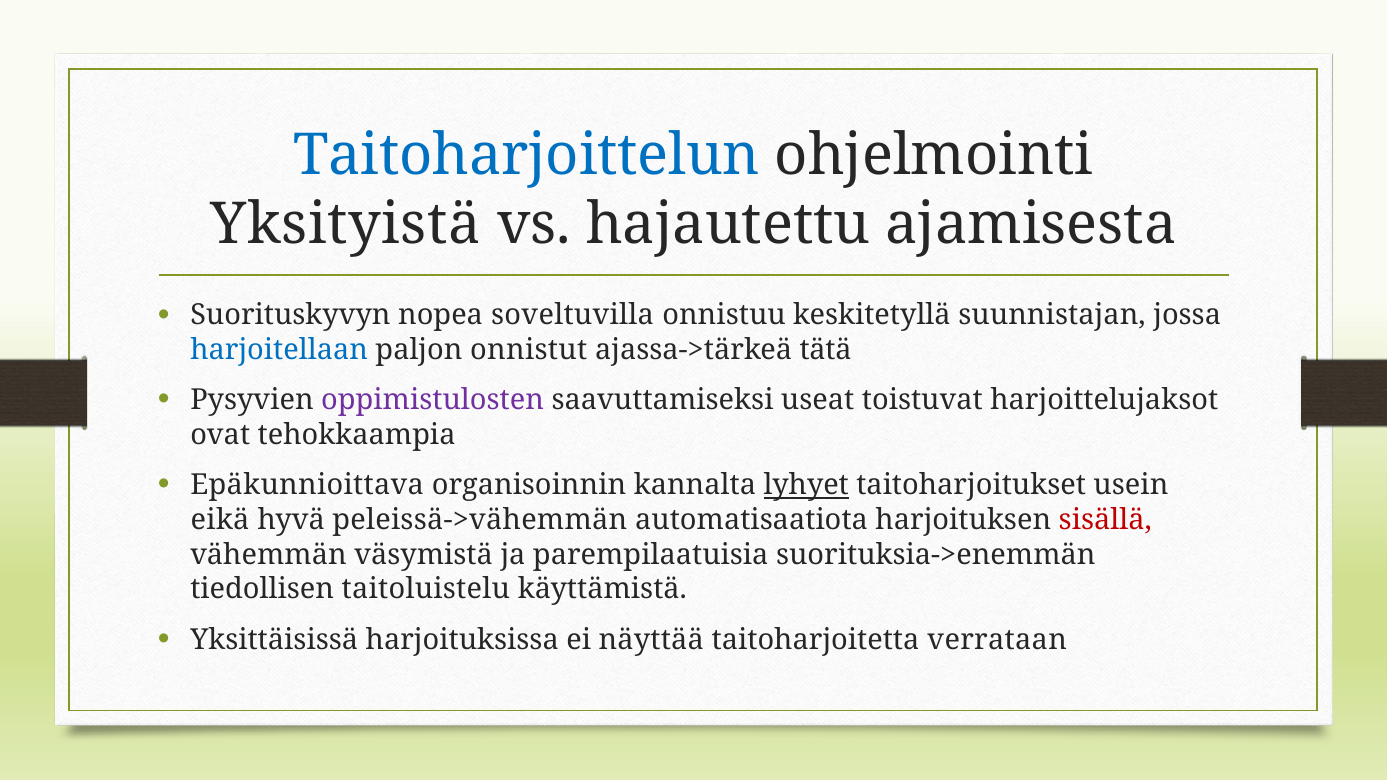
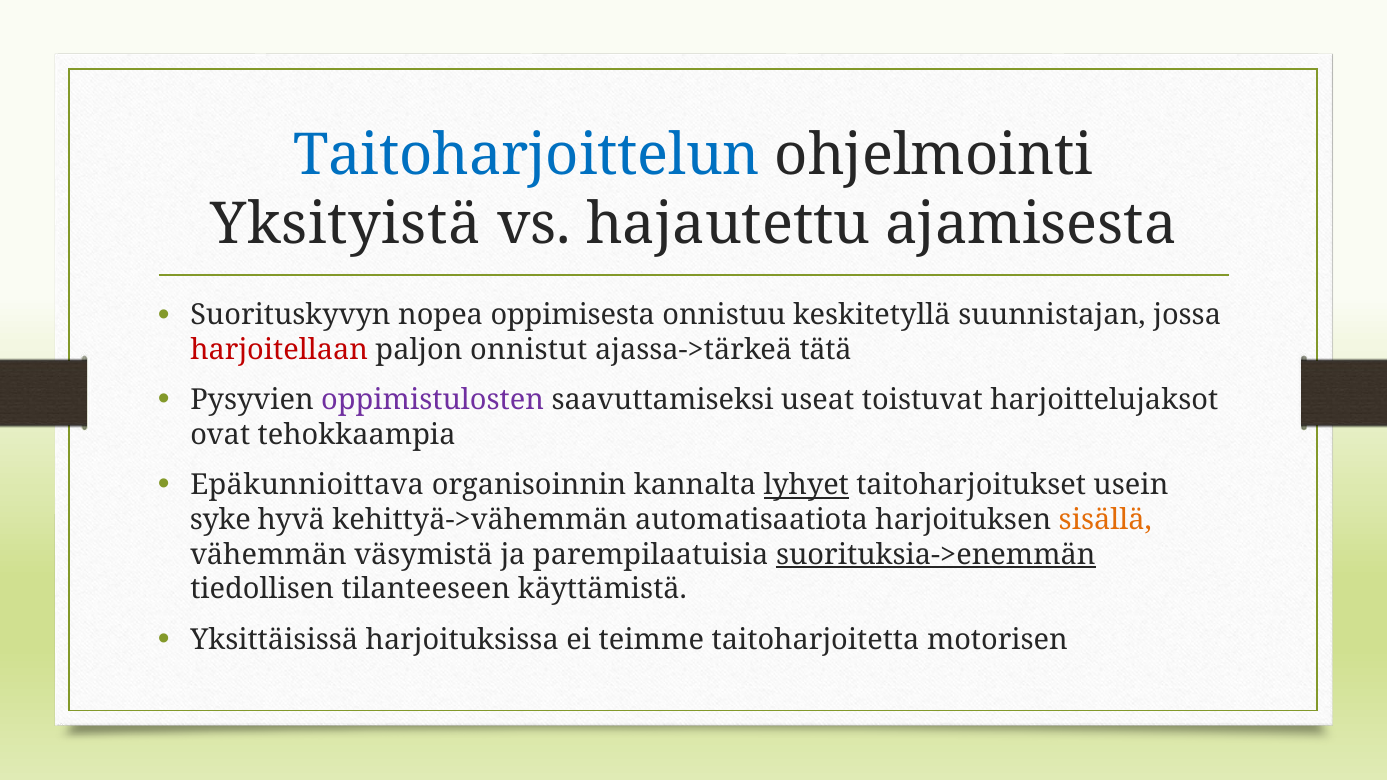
soveltuvilla: soveltuvilla -> oppimisesta (573, 316)
harjoitellaan colour: blue -> red (279, 350)
eikä: eikä -> syke (220, 520)
peleissä->vähemmän: peleissä->vähemmän -> kehittyä->vähemmän (480, 520)
sisällä colour: red -> orange (1105, 520)
suorituksia->enemmän underline: none -> present (936, 555)
taitoluistelu: taitoluistelu -> tilanteeseen (426, 590)
näyttää: näyttää -> teimme (651, 640)
verrataan: verrataan -> motorisen (997, 640)
